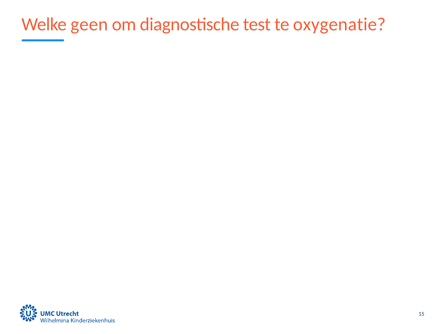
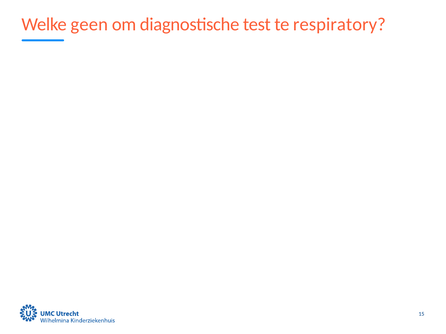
oxygenatie: oxygenatie -> respiratory (339, 24)
